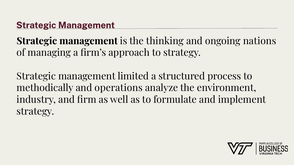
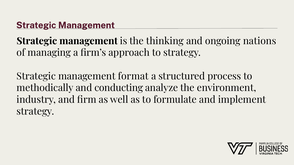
limited: limited -> format (133, 76)
operations: operations -> conducting (119, 88)
